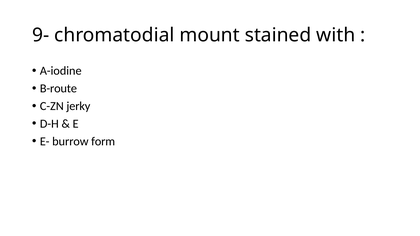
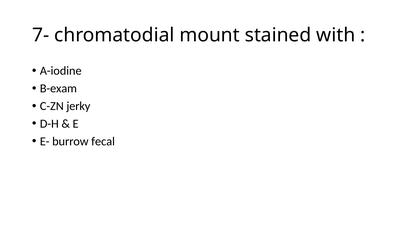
9-: 9- -> 7- (41, 35)
B-route: B-route -> B-exam (58, 89)
form: form -> fecal (103, 141)
